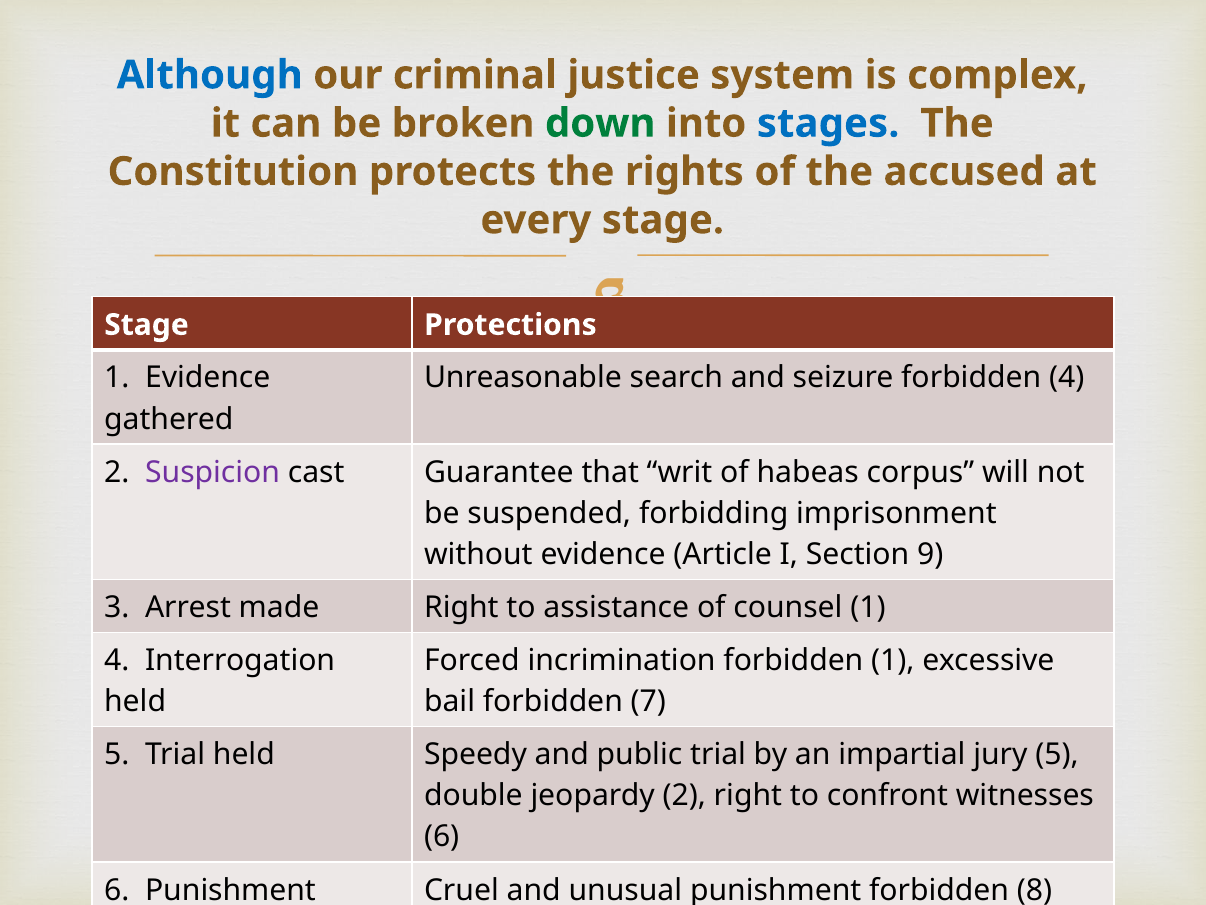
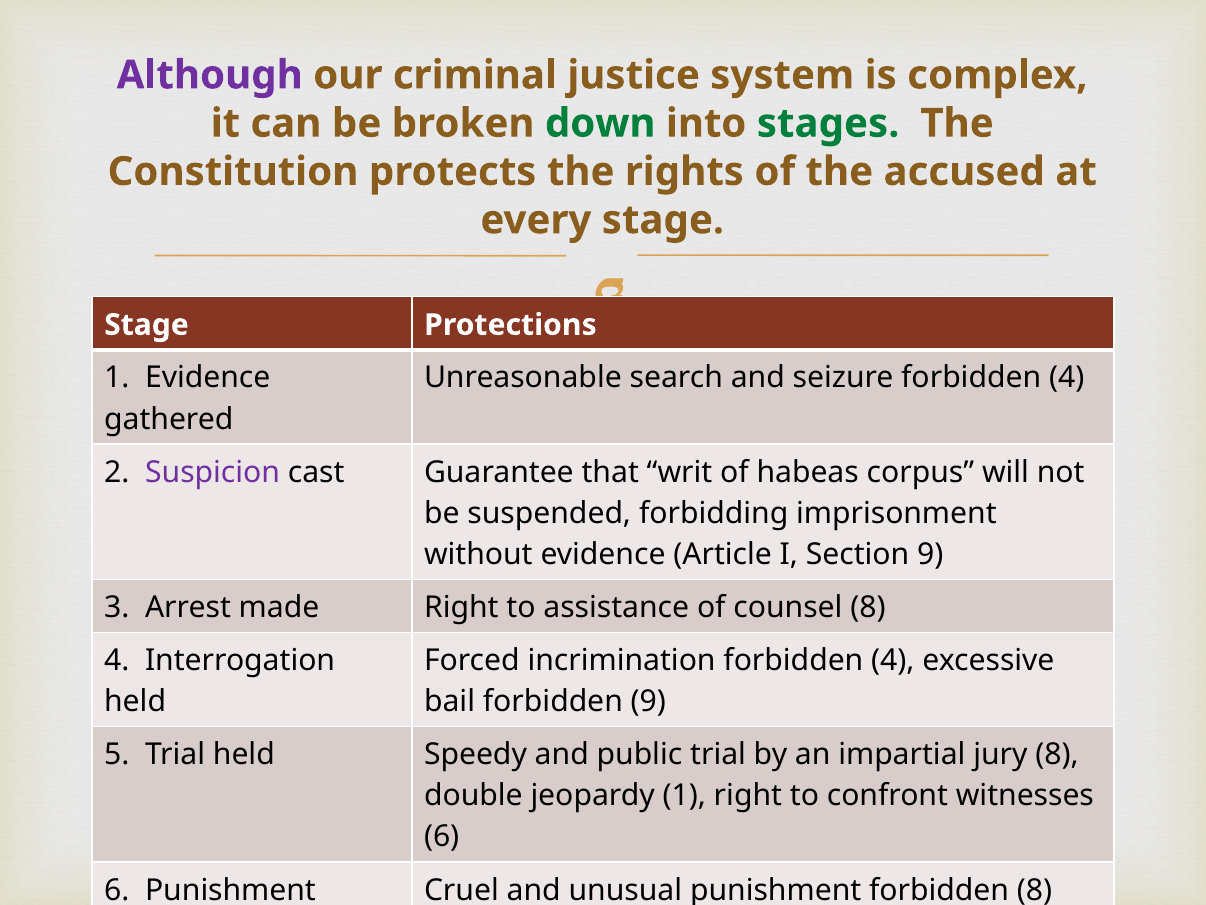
Although colour: blue -> purple (210, 75)
stages colour: blue -> green (828, 123)
counsel 1: 1 -> 8 (868, 607)
incrimination forbidden 1: 1 -> 4 (893, 660)
forbidden 7: 7 -> 9 (648, 701)
jury 5: 5 -> 8 (1057, 754)
jeopardy 2: 2 -> 1 (684, 795)
